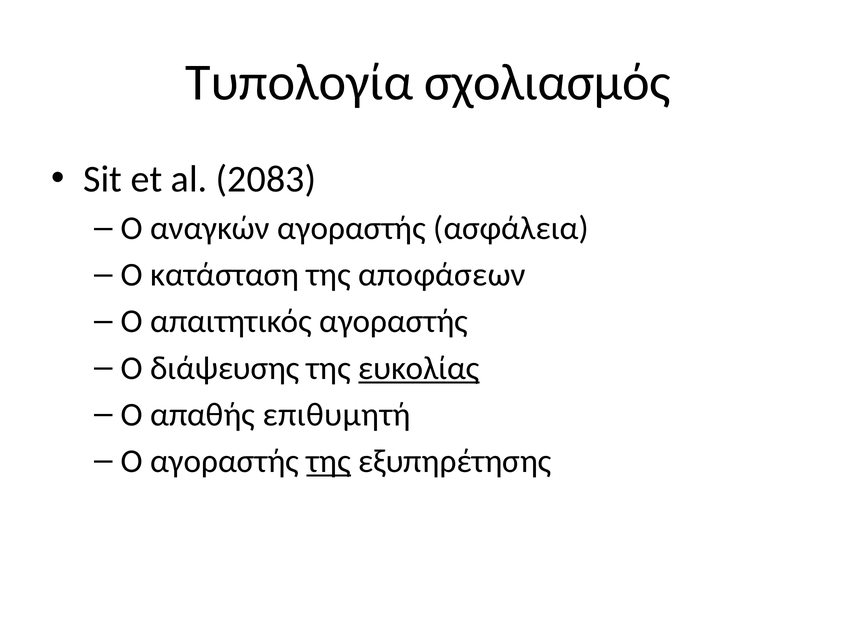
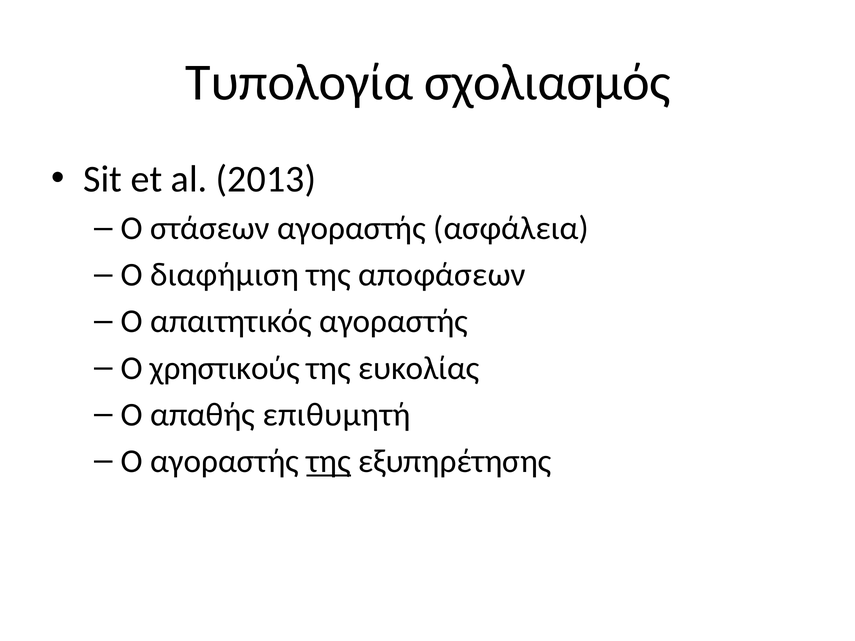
2083: 2083 -> 2013 (266, 179)
αναγκών: αναγκών -> στάσεων (210, 228)
κατάσταση: κατάσταση -> διαφήμιση (225, 275)
διάψευσης: διάψευσης -> χρηστικούς (225, 368)
ευκολίας underline: present -> none (419, 368)
